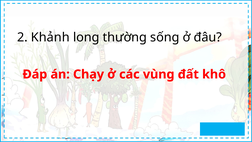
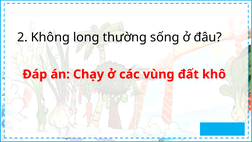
Khảnh: Khảnh -> Không (50, 37)
